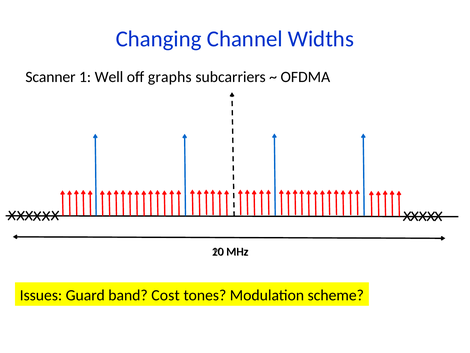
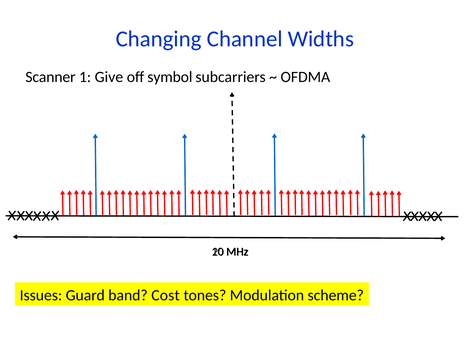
Well: Well -> Give (109, 77)
graphs: graphs -> symbol (170, 77)
